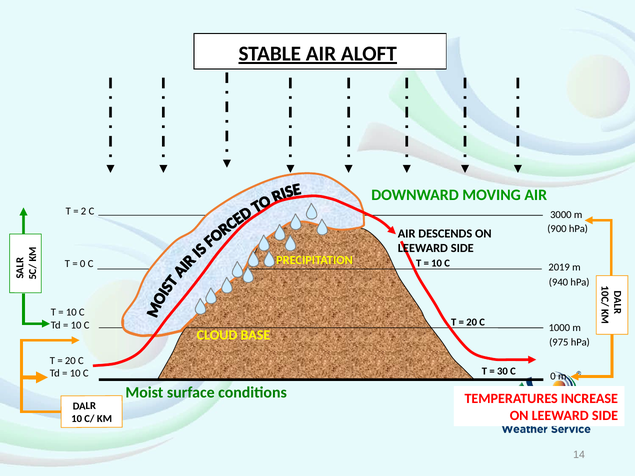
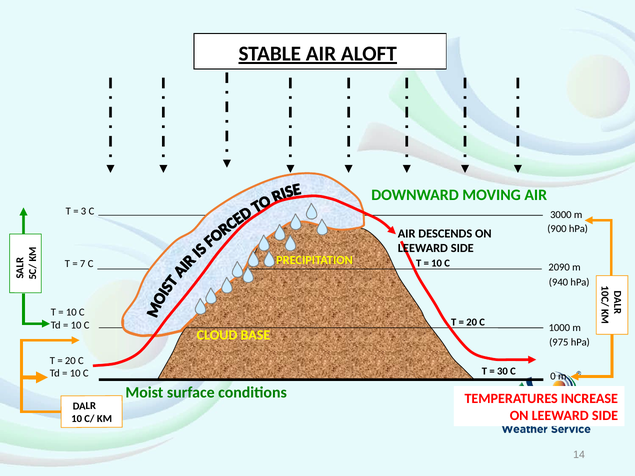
2: 2 -> 3 (84, 211)
0: 0 -> 7 (83, 264)
2019: 2019 -> 2090 (559, 267)
